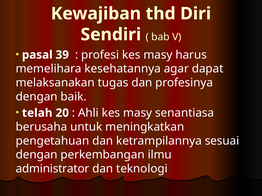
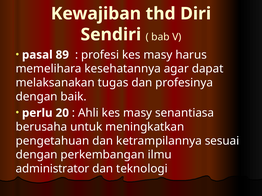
39: 39 -> 89 (62, 55)
telah: telah -> perlu (37, 113)
